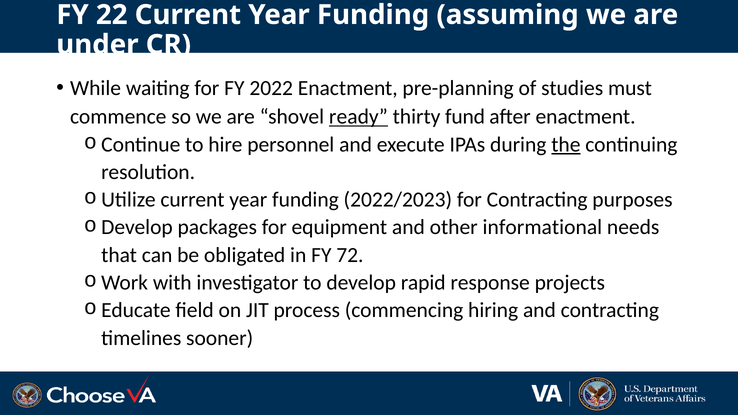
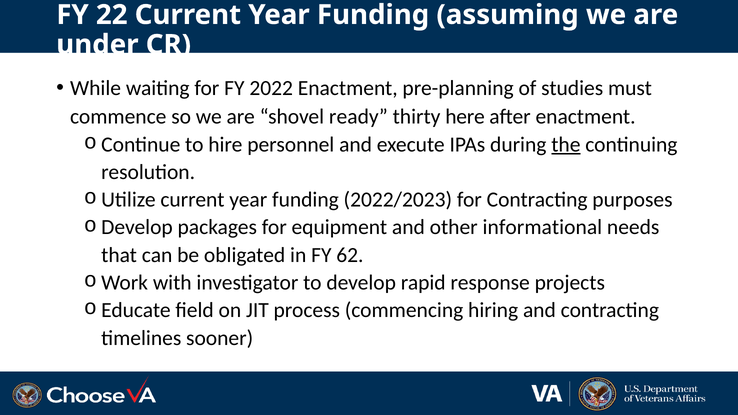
ready underline: present -> none (358, 117)
fund: fund -> here (465, 117)
72: 72 -> 62 (350, 255)
